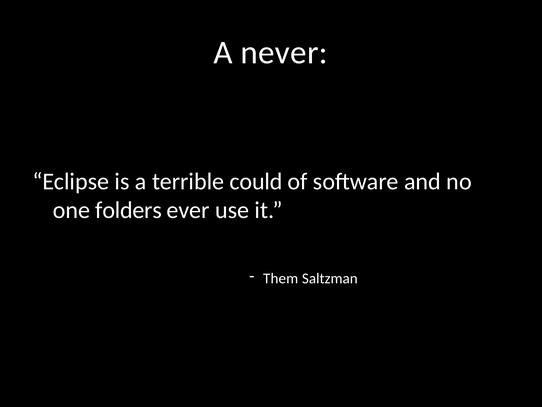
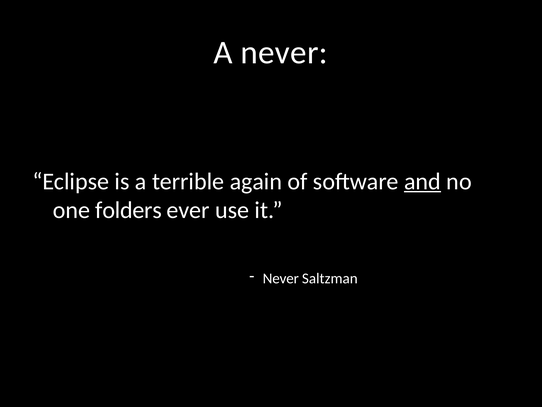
could: could -> again (256, 181)
and underline: none -> present (422, 181)
Them: Them -> Never (281, 278)
